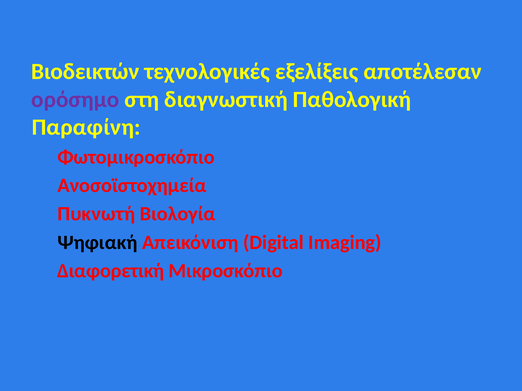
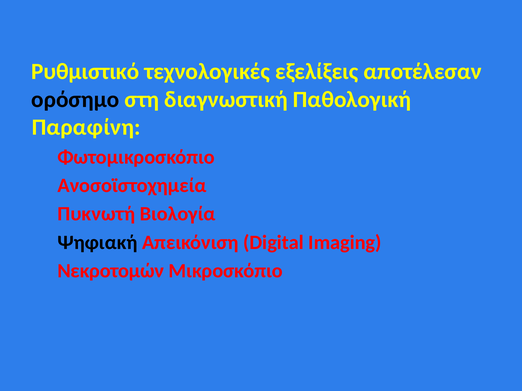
Βιοδεικτών: Βιοδεικτών -> Ρυθμιστικό (85, 72)
ορόσημο colour: purple -> black (75, 99)
Διαφορετική: Διαφορετική -> Νεκροτομών (111, 271)
